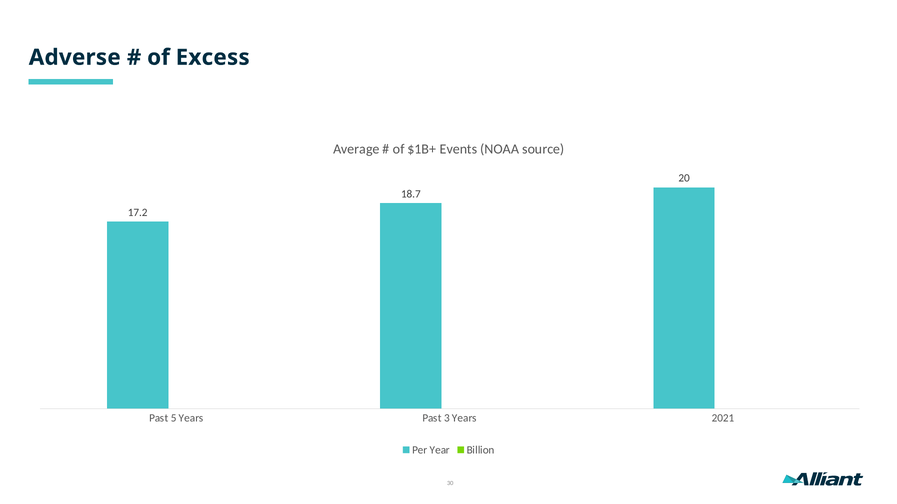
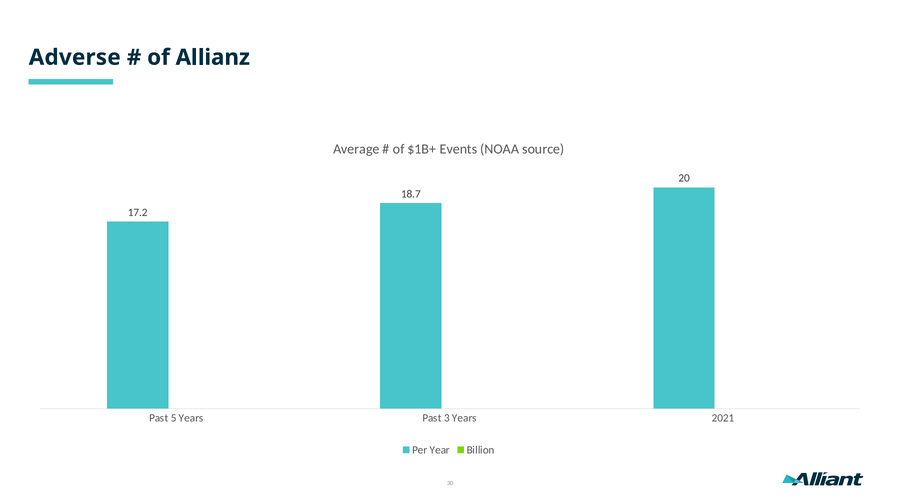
Excess: Excess -> Allianz (213, 57)
